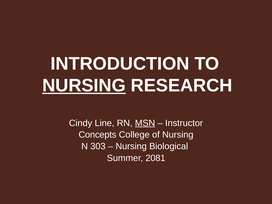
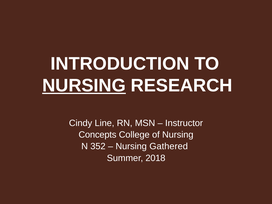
MSN underline: present -> none (145, 123)
303: 303 -> 352 (98, 146)
Biological: Biological -> Gathered (169, 146)
2081: 2081 -> 2018 (155, 158)
